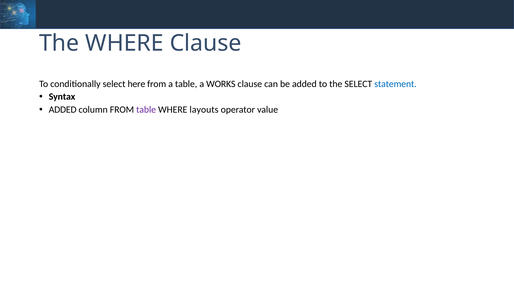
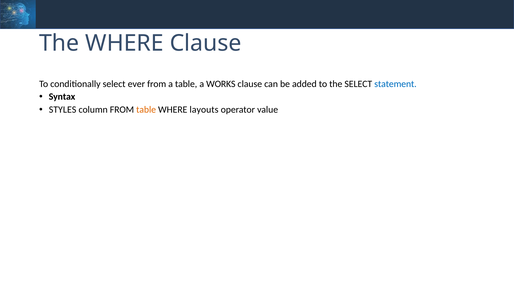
here: here -> ever (136, 84)
ADDED: ADDED -> STYLES (63, 110)
table colour: purple -> orange (146, 110)
